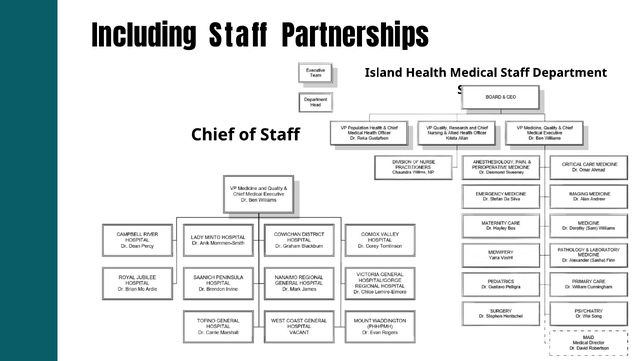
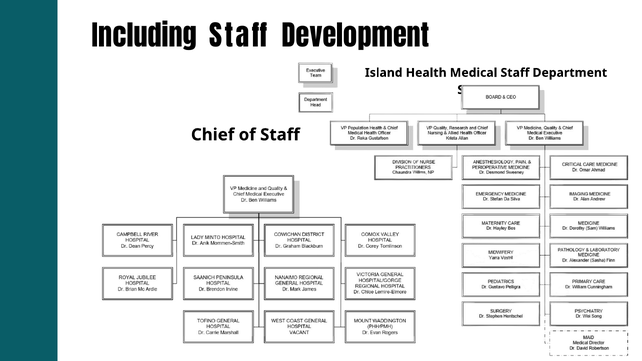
Partnerships: Partnerships -> Development (356, 38)
